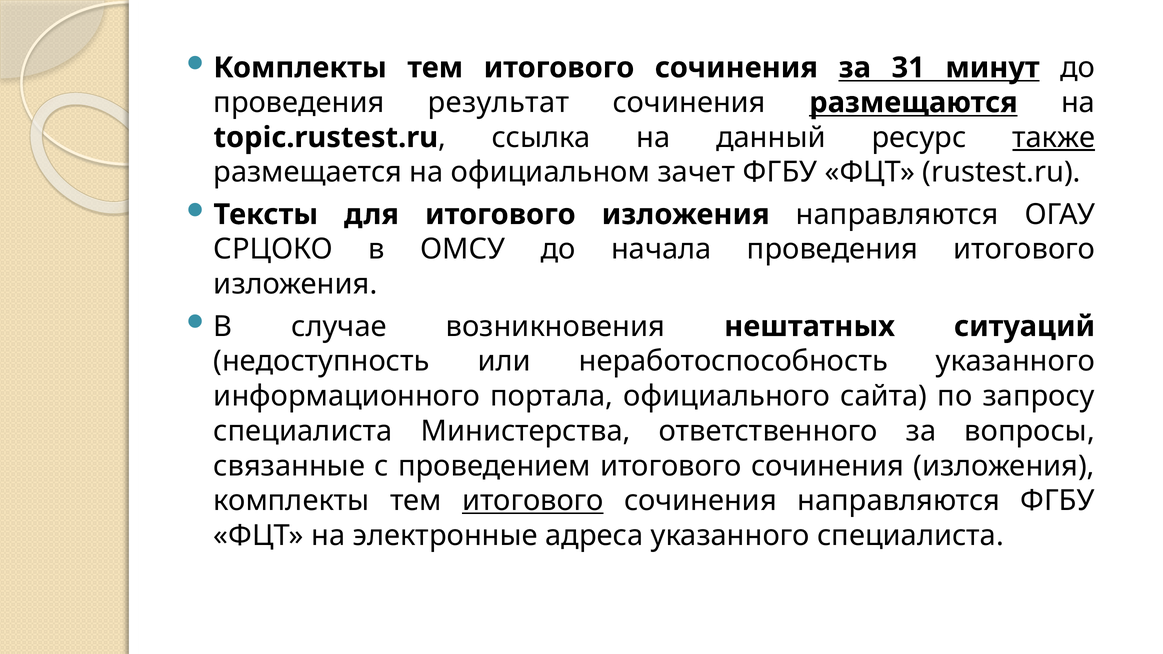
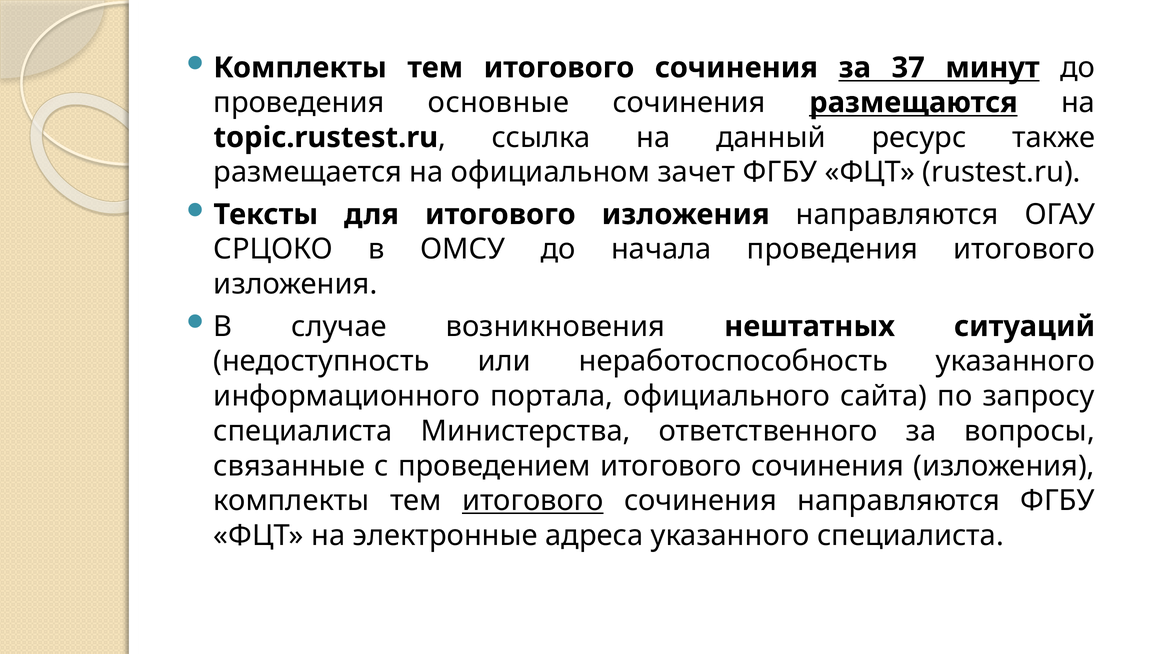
31: 31 -> 37 (908, 68)
результат: результат -> основные (499, 103)
также underline: present -> none (1054, 138)
